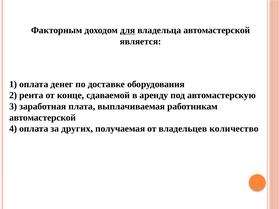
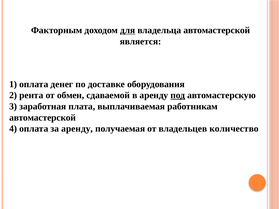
конце: конце -> обмен (71, 95)
под underline: none -> present (178, 95)
за других: других -> аренду (77, 129)
